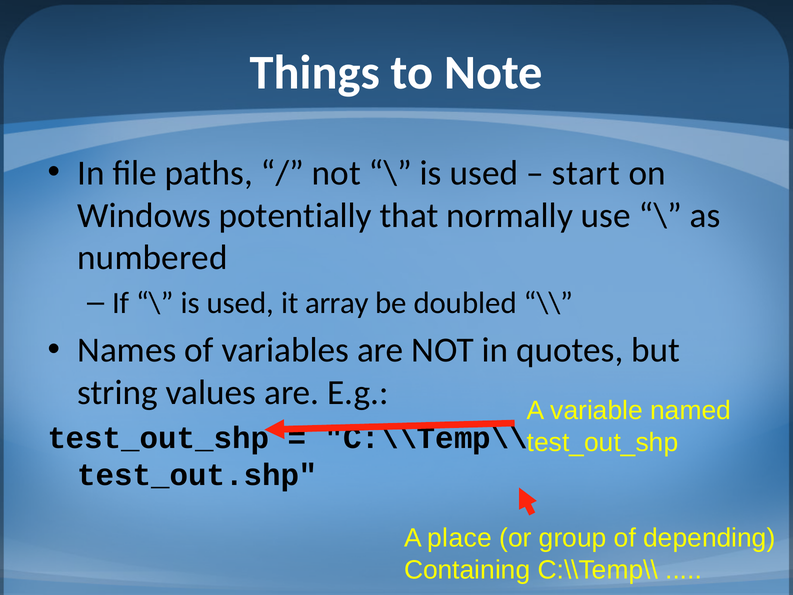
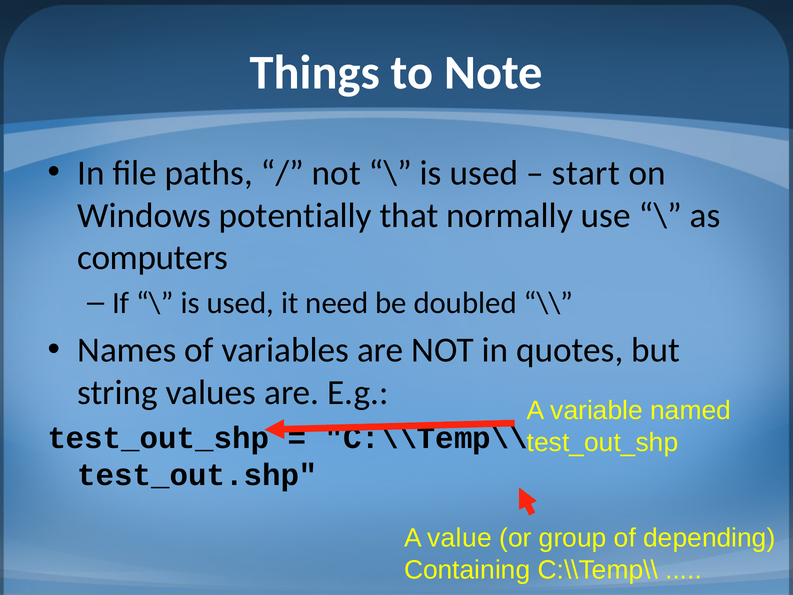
numbered: numbered -> computers (153, 258)
array: array -> need (337, 303)
place: place -> value (460, 538)
